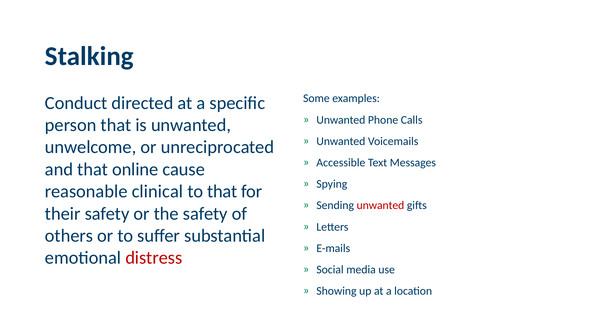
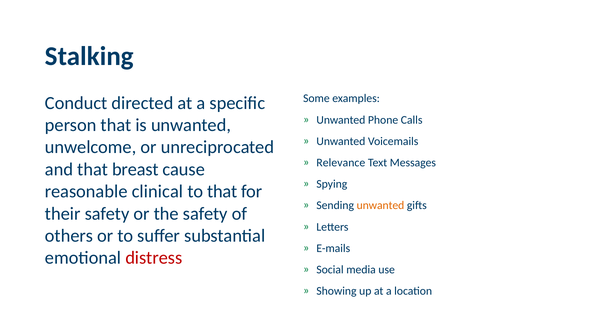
Accessible: Accessible -> Relevance (341, 163)
online: online -> breast (135, 169)
unwanted colour: red -> orange (380, 205)
